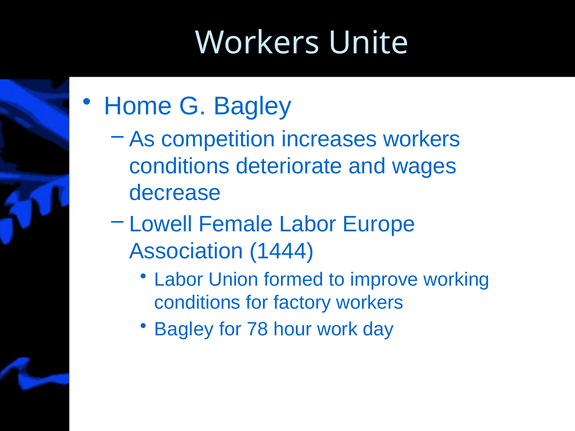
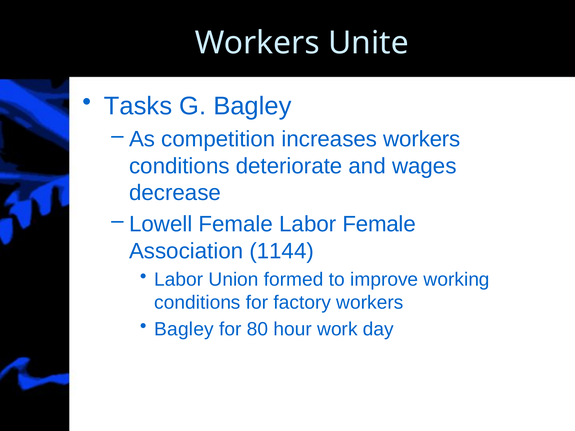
Home: Home -> Tasks (138, 106)
Labor Europe: Europe -> Female (379, 224)
1444: 1444 -> 1144 (282, 251)
78: 78 -> 80 (258, 330)
